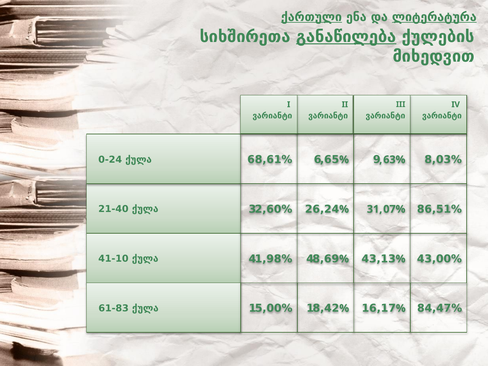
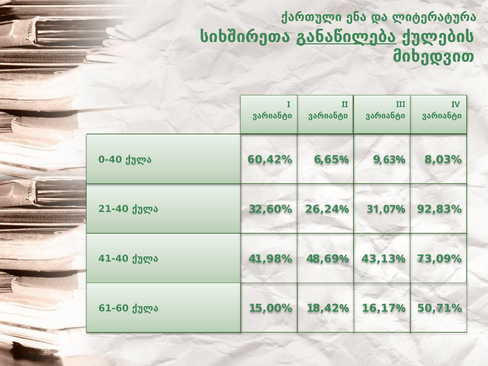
ქართული underline: present -> none (311, 17)
ლიტერატურა underline: present -> none (434, 17)
68,61%: 68,61% -> 60,42% (270, 160)
0-24: 0-24 -> 0-40 (110, 160)
86,51%: 86,51% -> 92,83% (439, 209)
43,00%: 43,00% -> 73,09% (439, 259)
41-10: 41-10 -> 41-40 (113, 259)
61-83: 61-83 -> 61-60 (114, 308)
84,47%: 84,47% -> 50,71% (440, 308)
